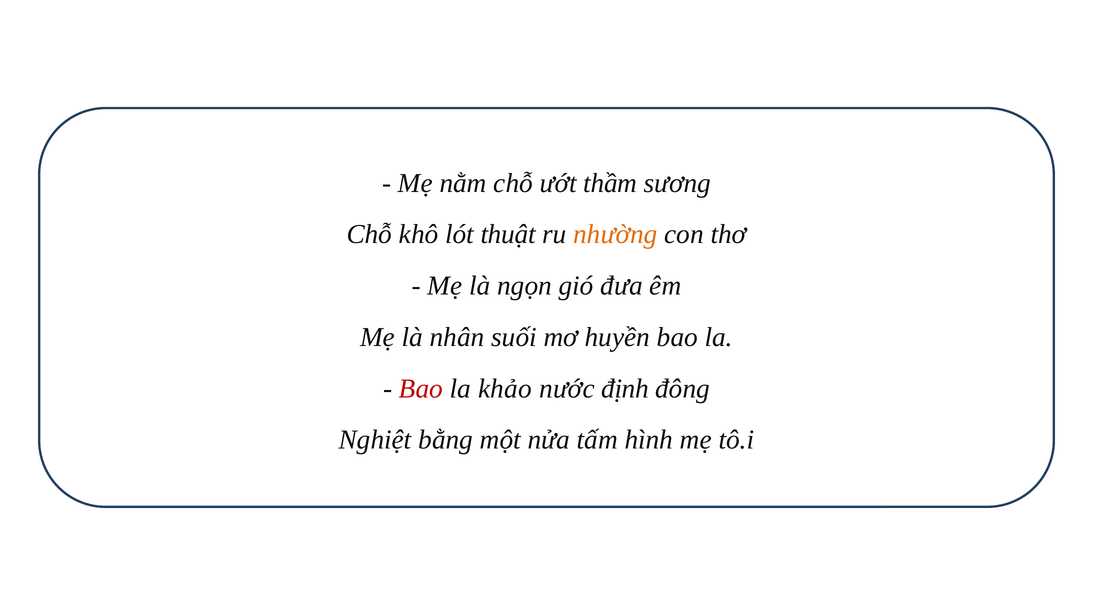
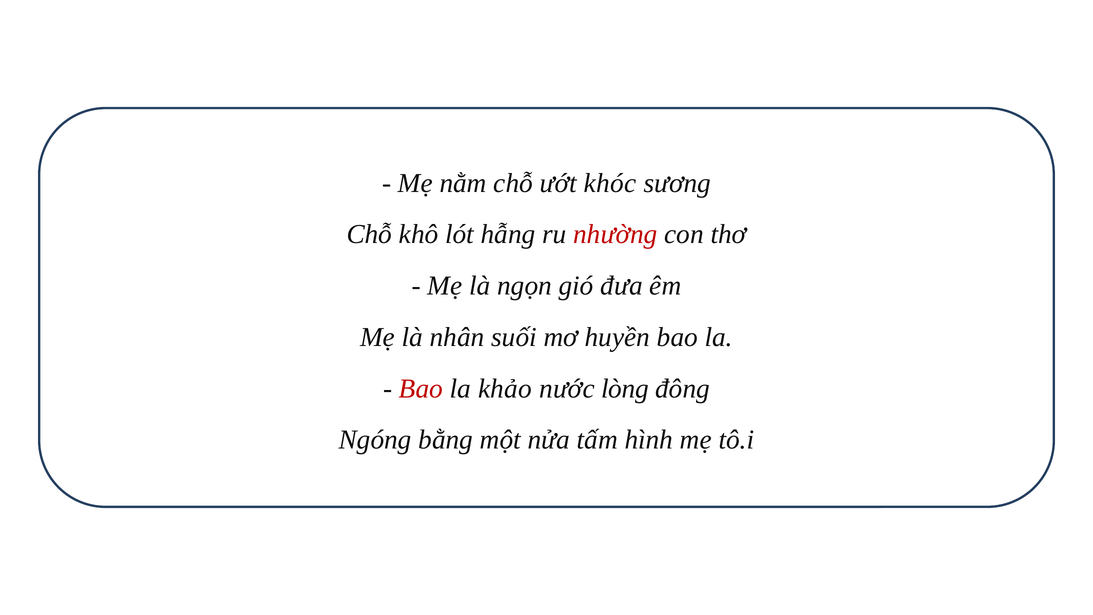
thầm: thầm -> khóc (610, 183)
thuật: thuật -> hẫng (508, 234)
nhường colour: orange -> red (615, 234)
định: định -> lòng (625, 388)
Nghiệt: Nghiệt -> Ngóng (375, 440)
